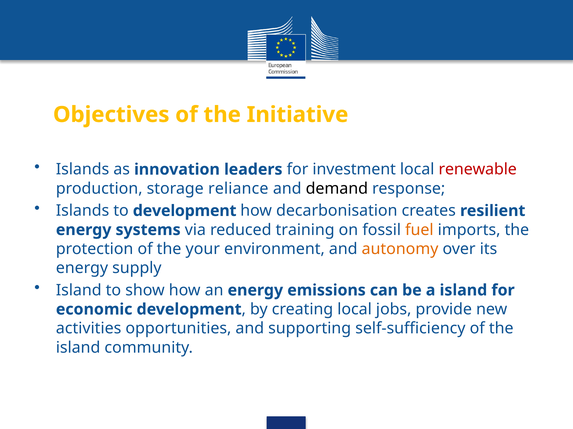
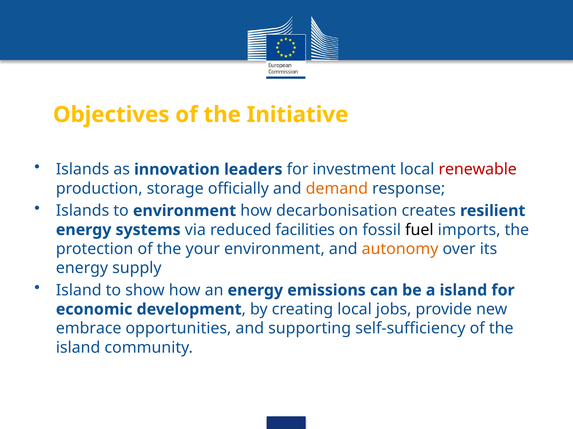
reliance: reliance -> officially (238, 189)
demand colour: black -> orange (337, 189)
to development: development -> environment (185, 211)
training: training -> facilities (305, 230)
fuel colour: orange -> black (419, 230)
activities: activities -> embrace (89, 329)
